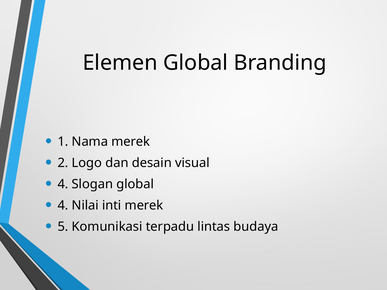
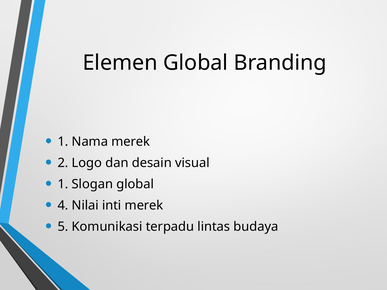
4: 4 -> 1 (63, 184)
